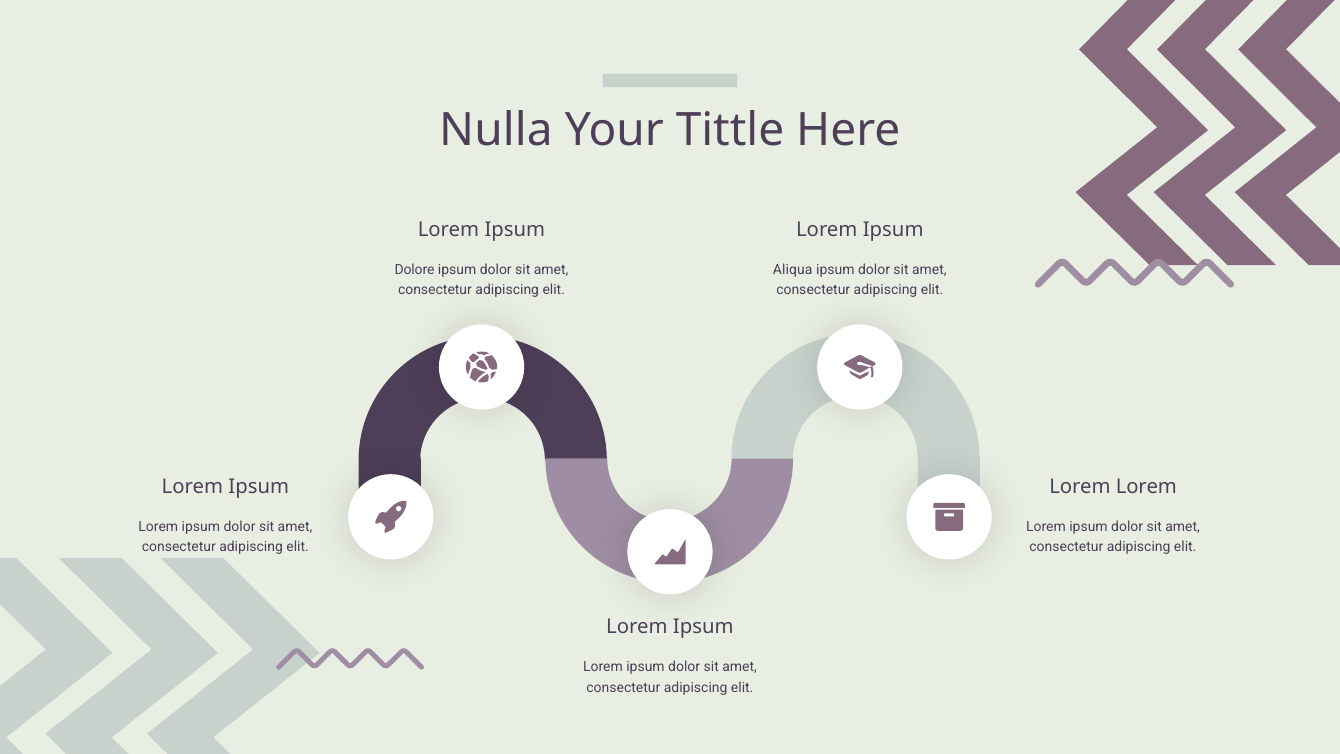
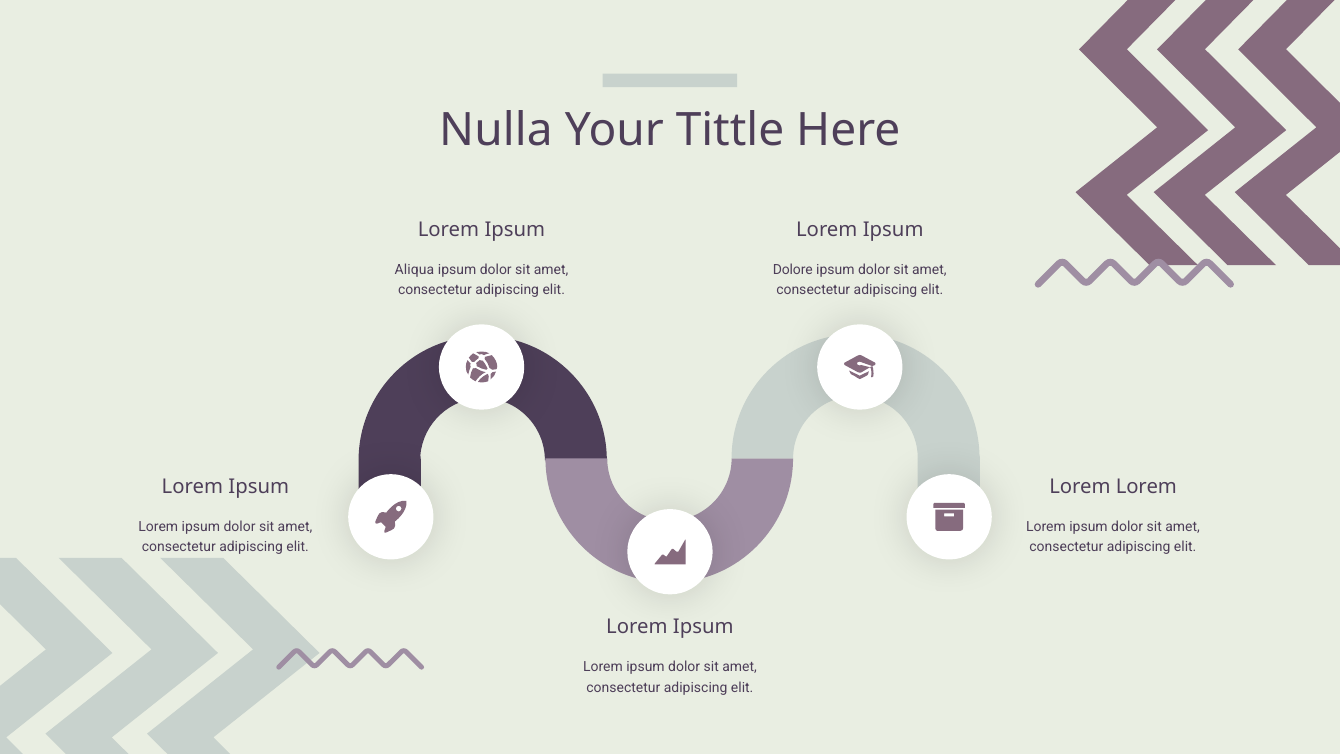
Dolore: Dolore -> Aliqua (414, 270)
Aliqua: Aliqua -> Dolore (793, 270)
